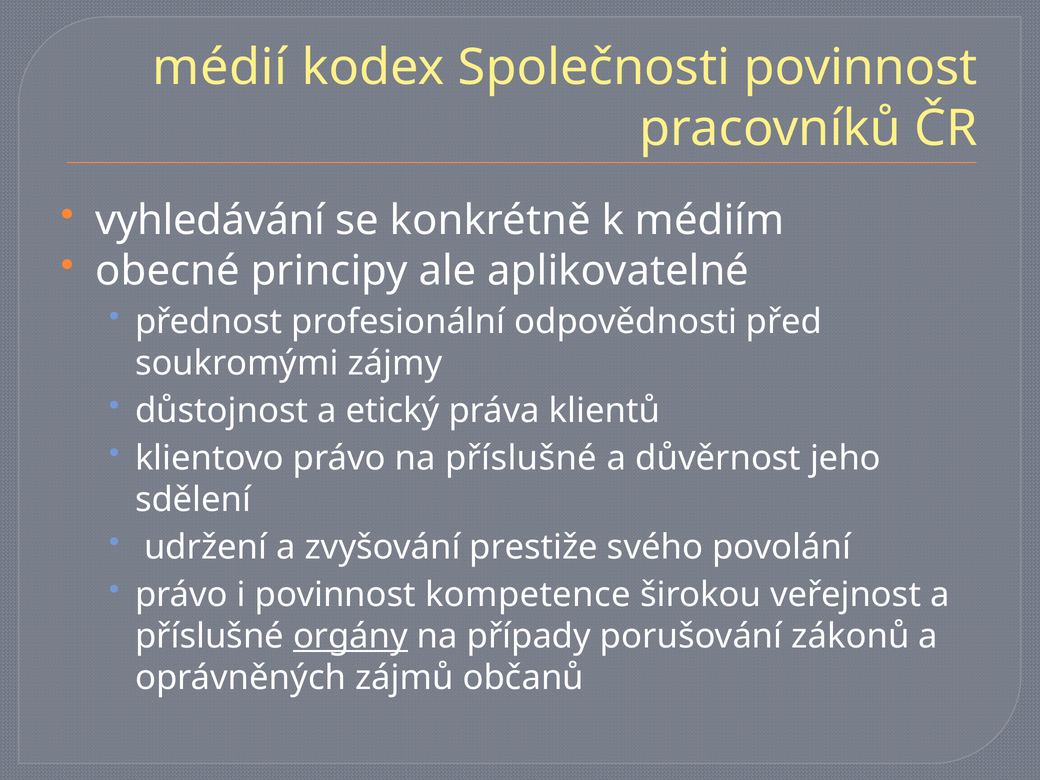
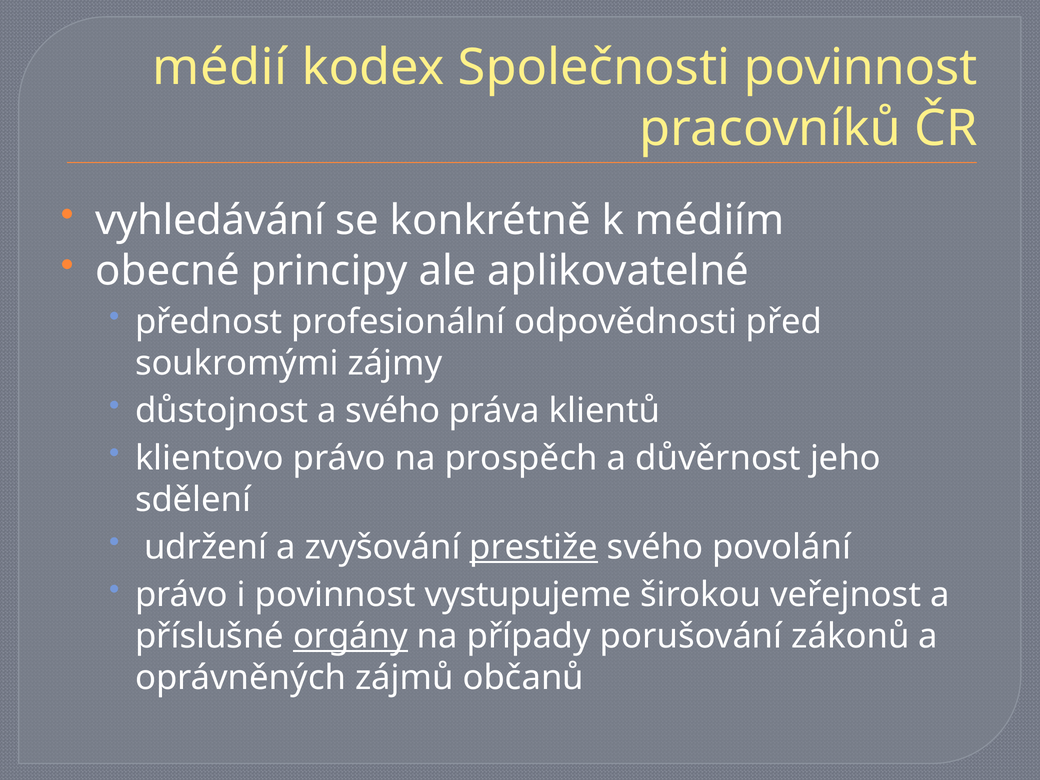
a etický: etický -> svého (393, 411)
na příslušné: příslušné -> prospěch (521, 458)
prestiže underline: none -> present (534, 547)
kompetence: kompetence -> vystupujeme (528, 595)
